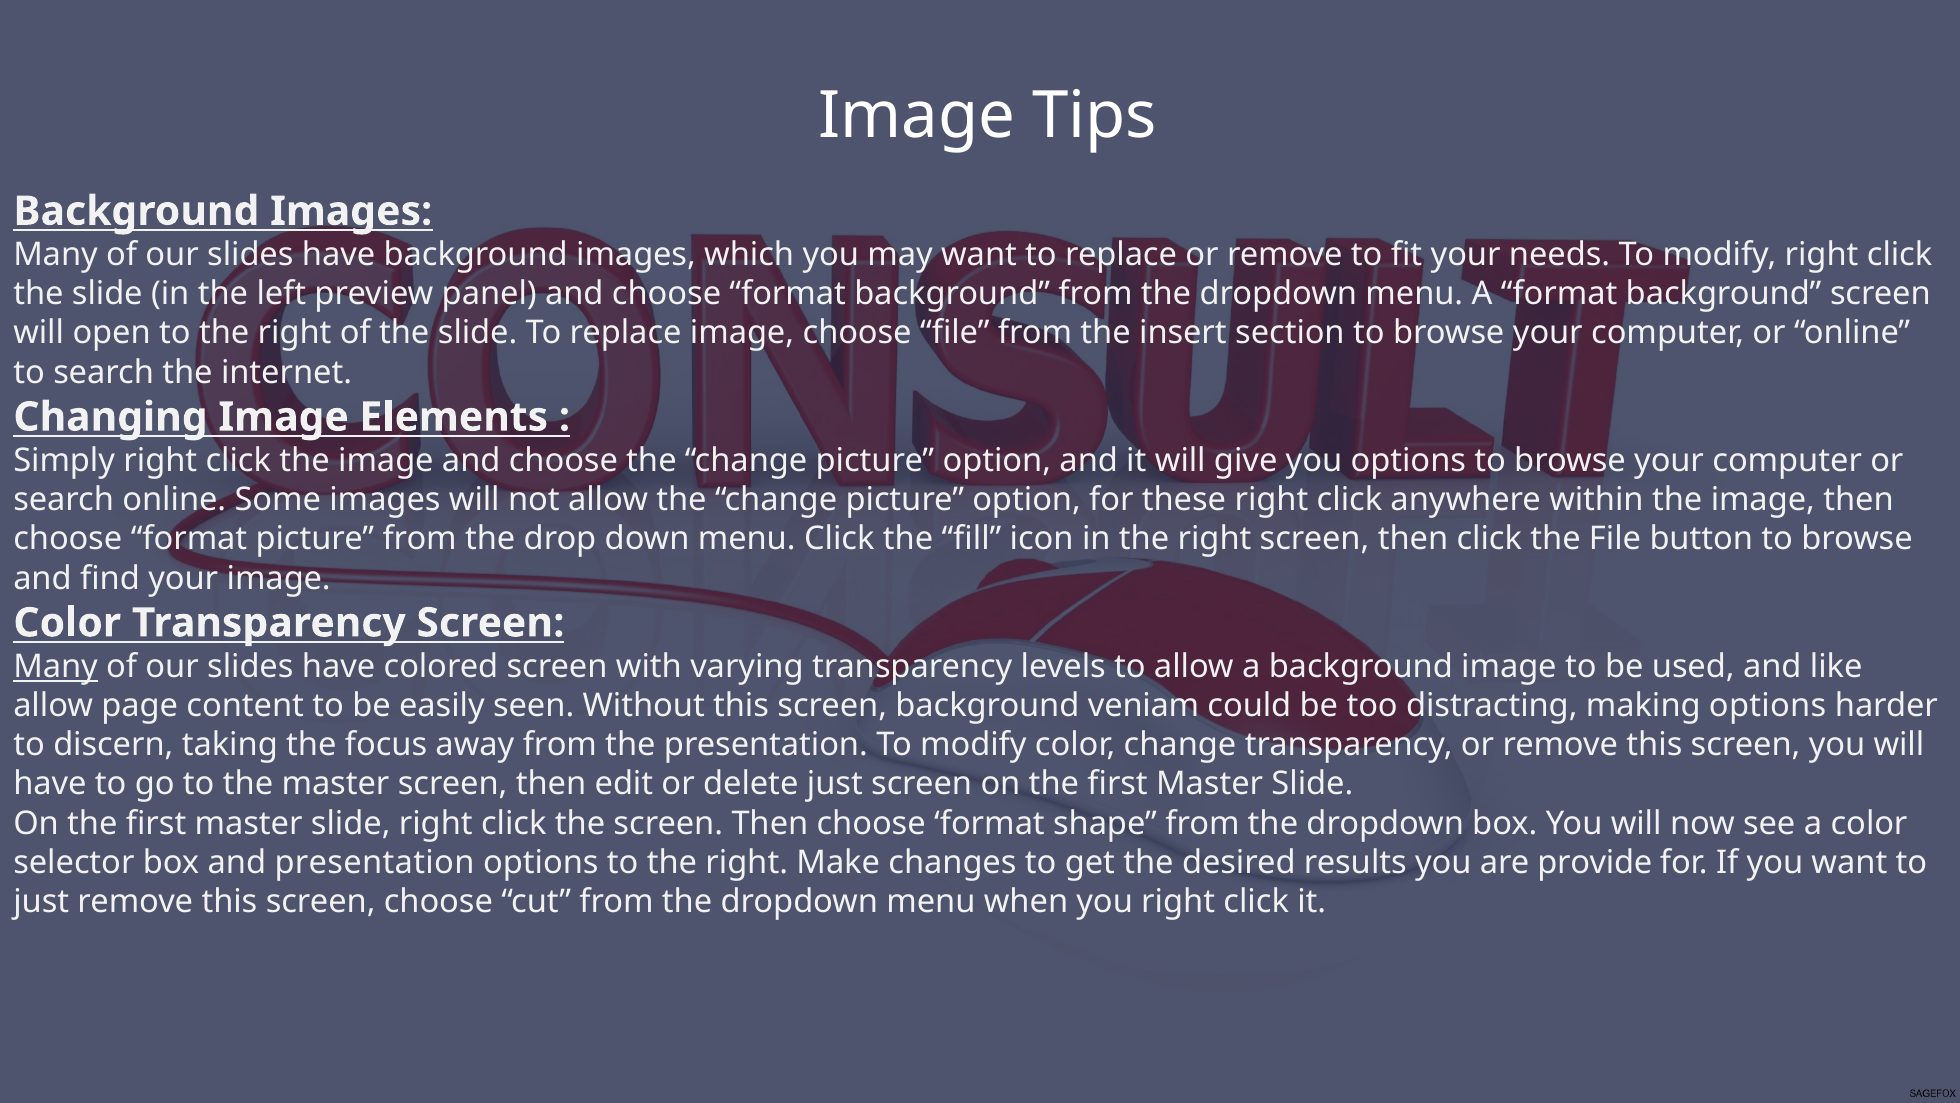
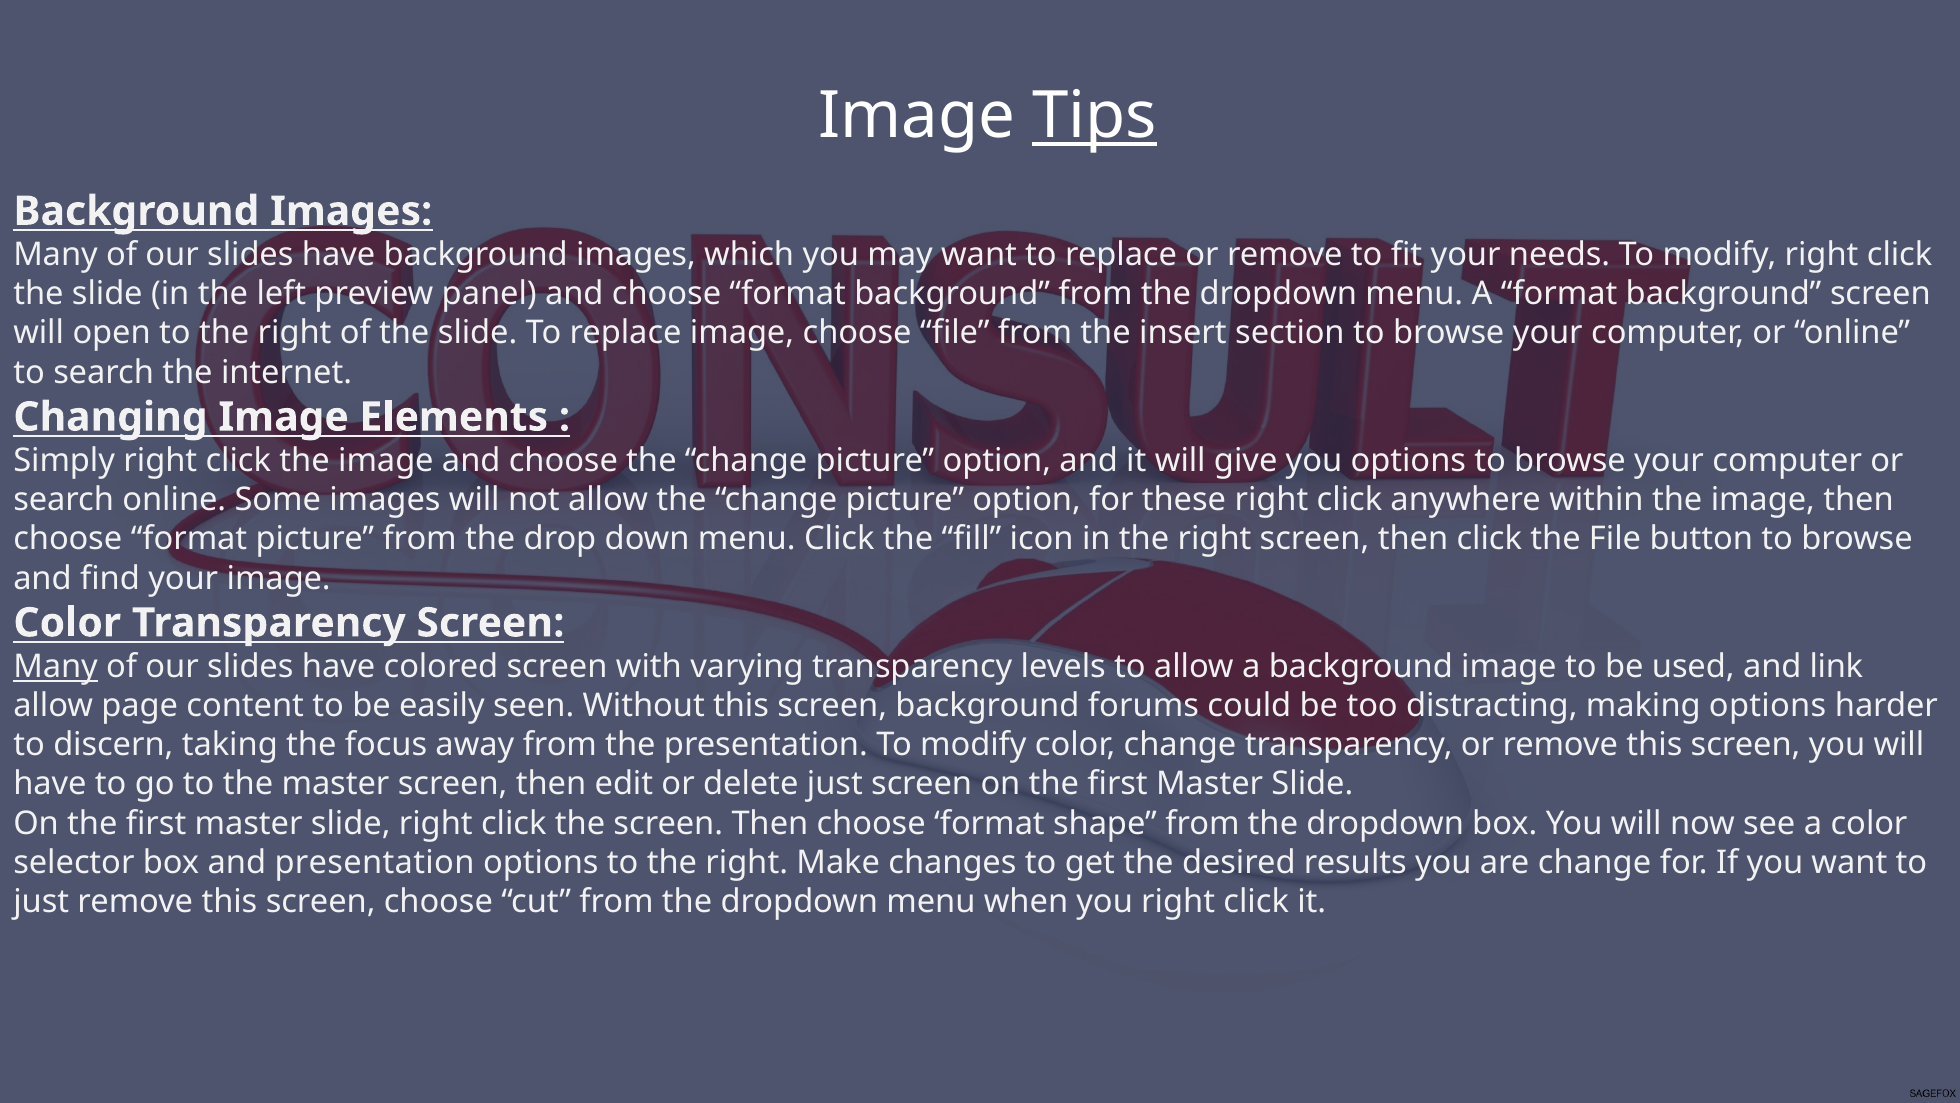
Tips underline: none -> present (1095, 116)
like: like -> link (1836, 666)
veniam: veniam -> forums (1143, 705)
are provide: provide -> change (1595, 862)
